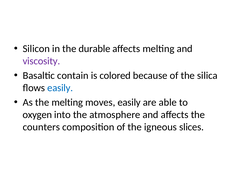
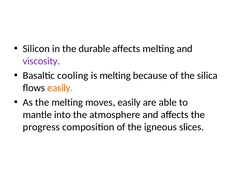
contain: contain -> cooling (73, 76)
is colored: colored -> melting (115, 76)
easily colour: blue -> orange (60, 88)
oxygen: oxygen -> mantle (37, 115)
counters: counters -> progress (41, 128)
